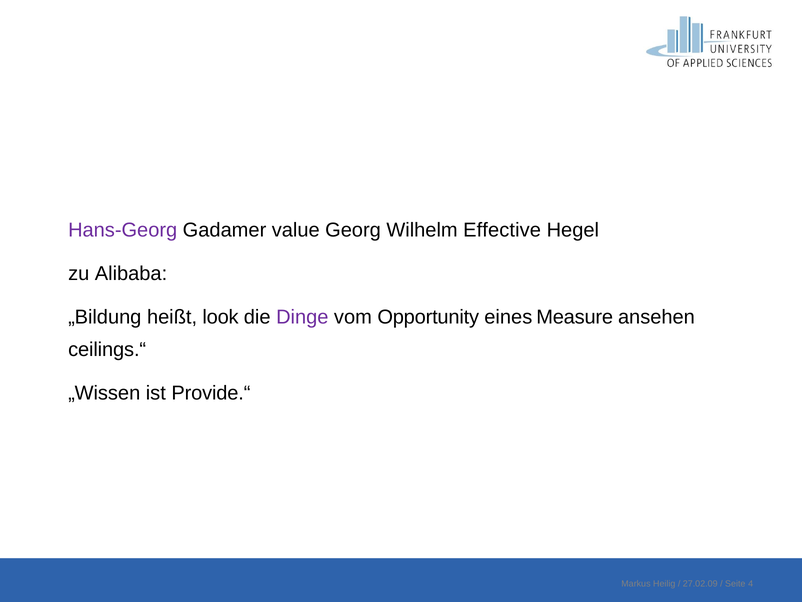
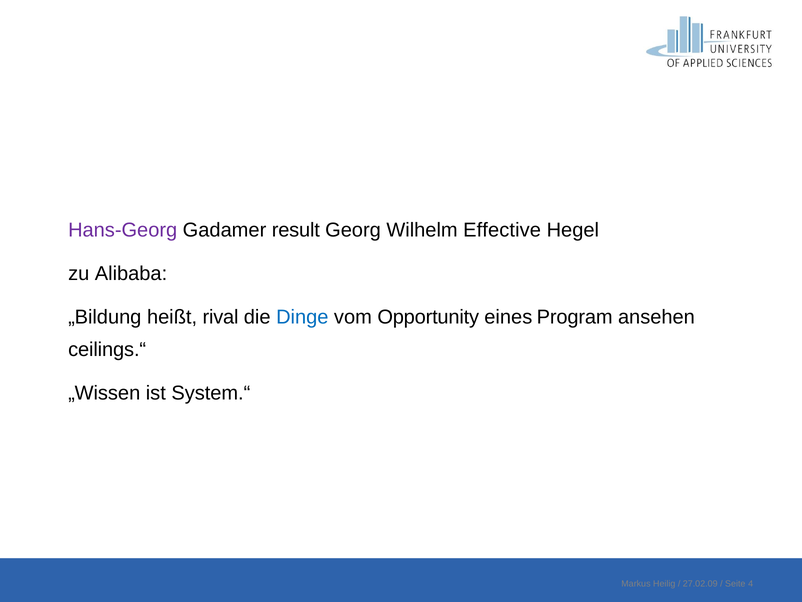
value: value -> result (296, 230)
look: look -> rival (221, 317)
Dinge colour: purple -> blue (302, 317)
Measure: Measure -> Program (575, 317)
Provide.“: Provide.“ -> System.“ (211, 393)
